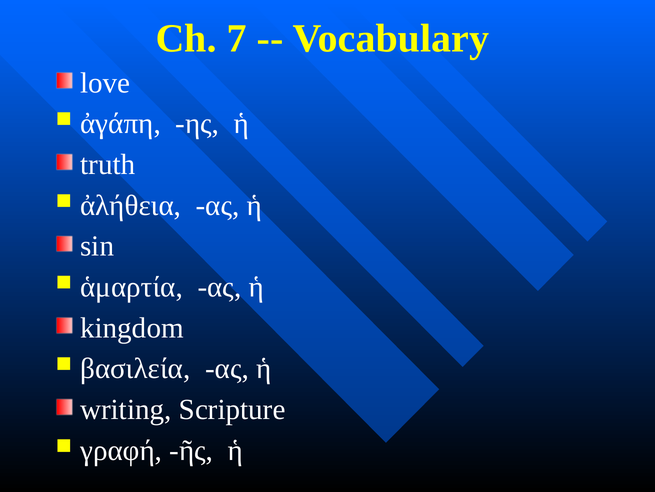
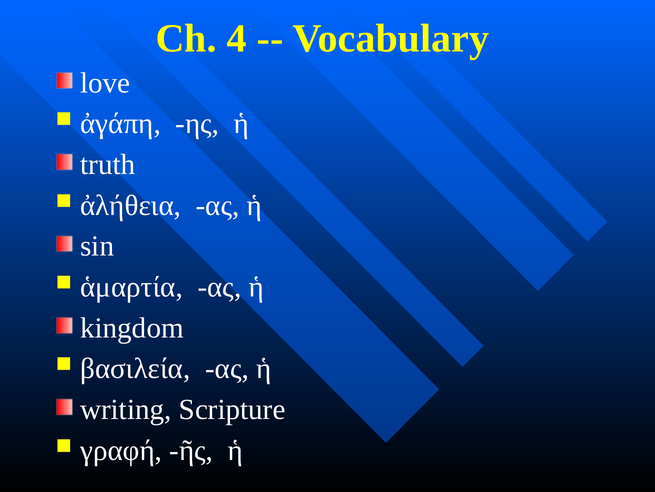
7: 7 -> 4 (237, 38)
